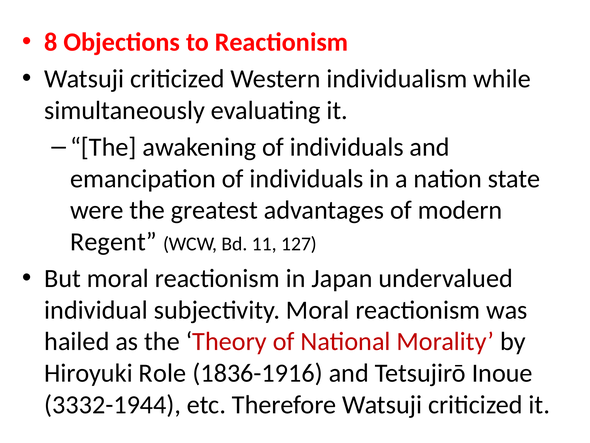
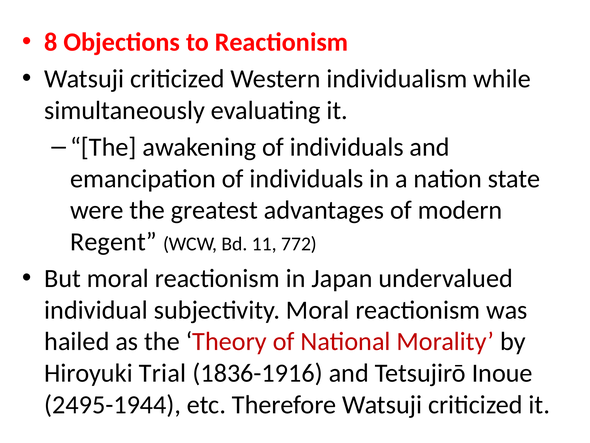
127: 127 -> 772 (299, 244)
Role: Role -> Trial (162, 373)
3332-1944: 3332-1944 -> 2495-1944 (113, 404)
